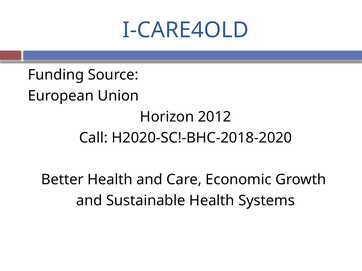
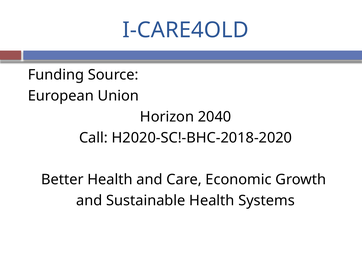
2012: 2012 -> 2040 (215, 117)
